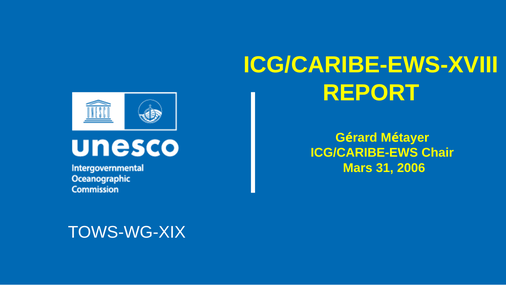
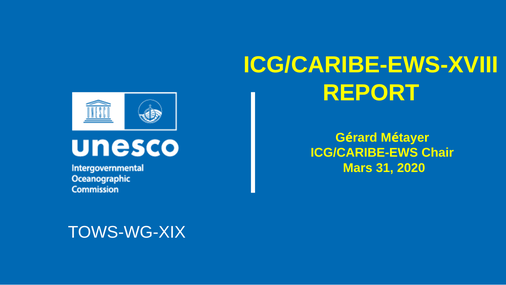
2006: 2006 -> 2020 (411, 168)
